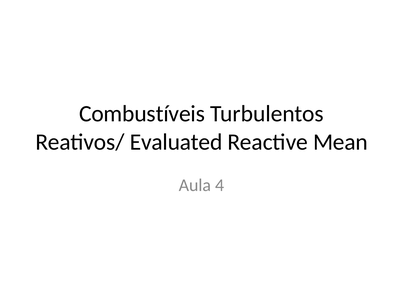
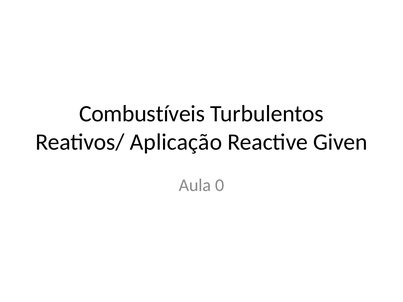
Evaluated: Evaluated -> Aplicação (176, 142)
Mean: Mean -> Given (340, 142)
4: 4 -> 0 (220, 185)
